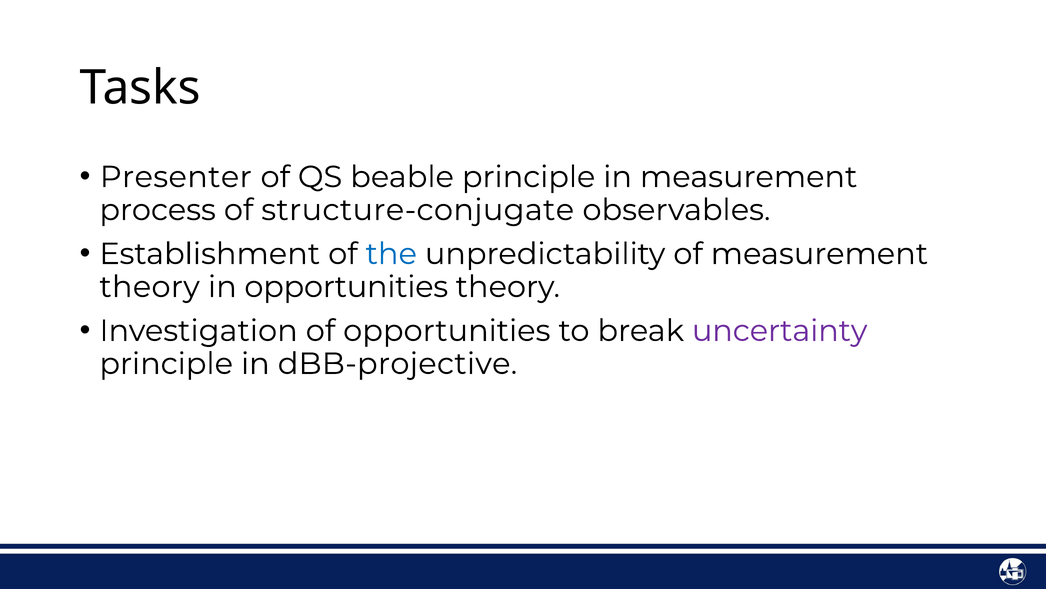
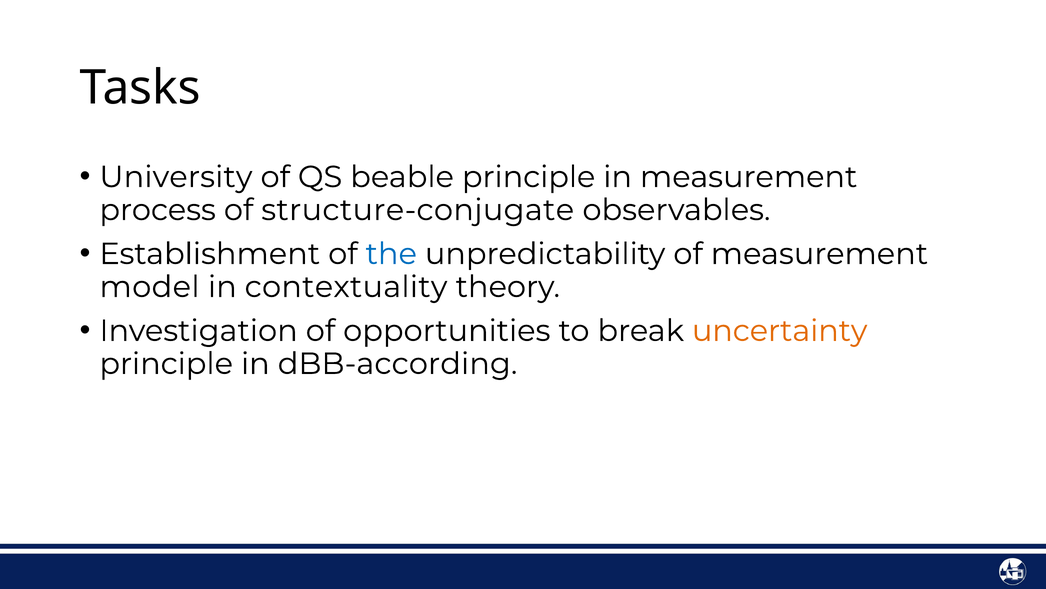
Presenter: Presenter -> University (176, 177)
theory: theory -> model (150, 287)
in opportunities: opportunities -> contextuality (346, 287)
uncertainty colour: purple -> orange (780, 330)
dBB-projective: dBB-projective -> dBB-according (398, 363)
